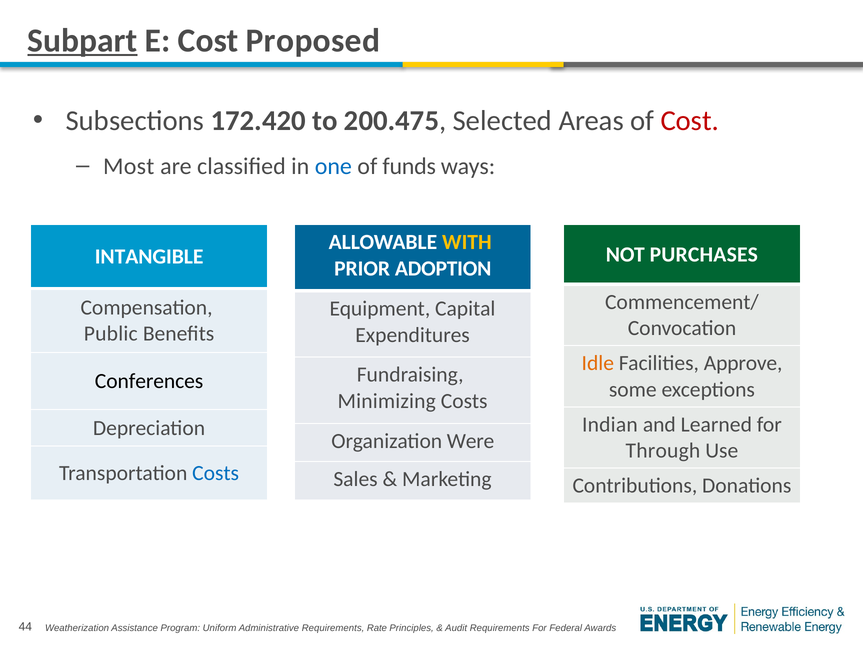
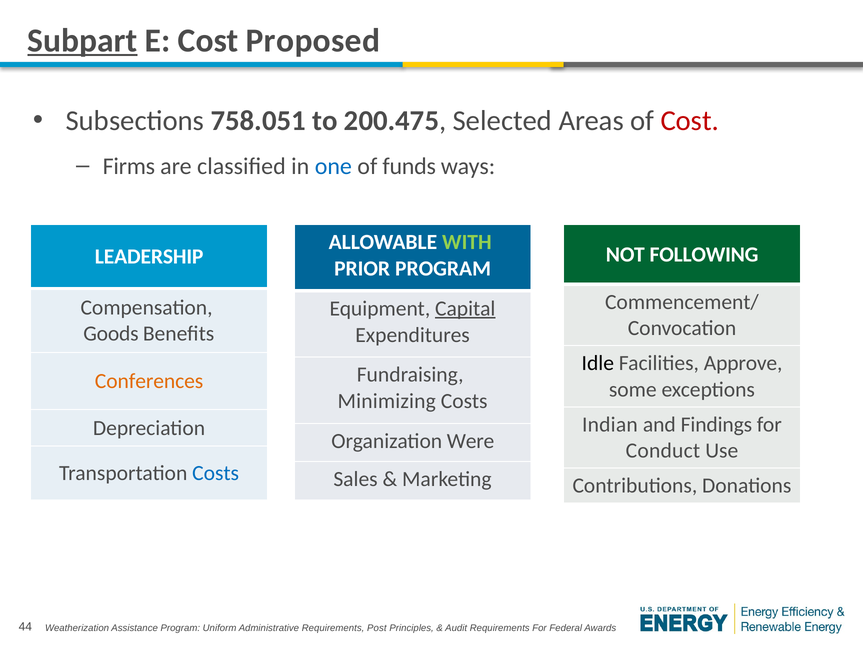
172.420: 172.420 -> 758.051 (258, 121)
Most: Most -> Firms (129, 166)
WITH colour: yellow -> light green (467, 242)
PURCHASES: PURCHASES -> FOLLOWING (704, 255)
INTANGIBLE: INTANGIBLE -> LEADERSHIP (149, 257)
PRIOR ADOPTION: ADOPTION -> PROGRAM (443, 269)
Capital underline: none -> present (465, 309)
Public: Public -> Goods (111, 334)
Idle colour: orange -> black (598, 363)
Conferences colour: black -> orange (149, 381)
Learned: Learned -> Findings (716, 425)
Through: Through -> Conduct (663, 451)
Rate: Rate -> Post (377, 628)
